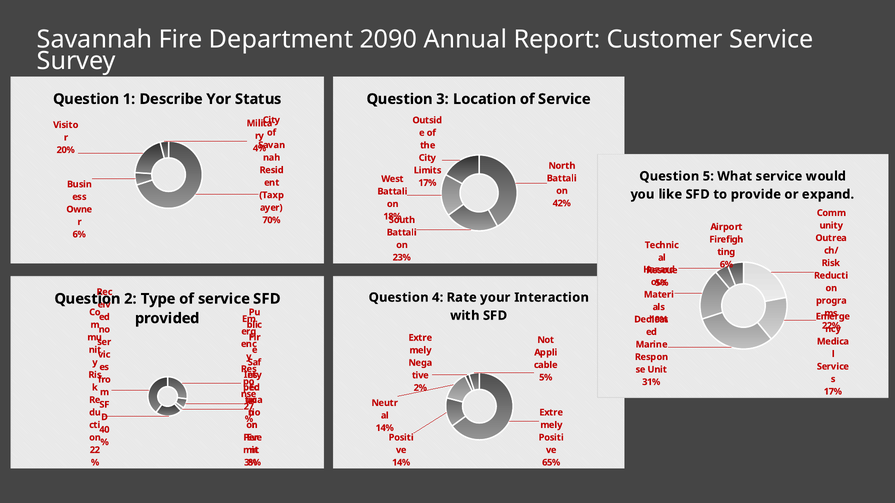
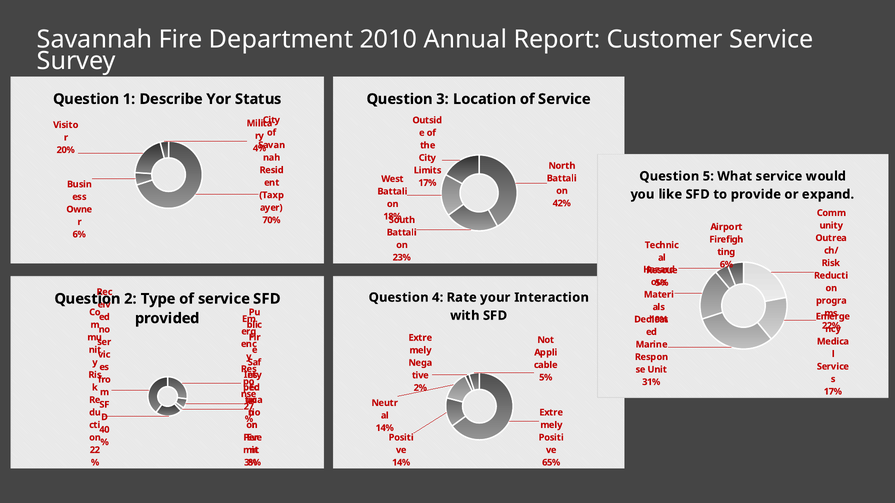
2090: 2090 -> 2010 (388, 39)
